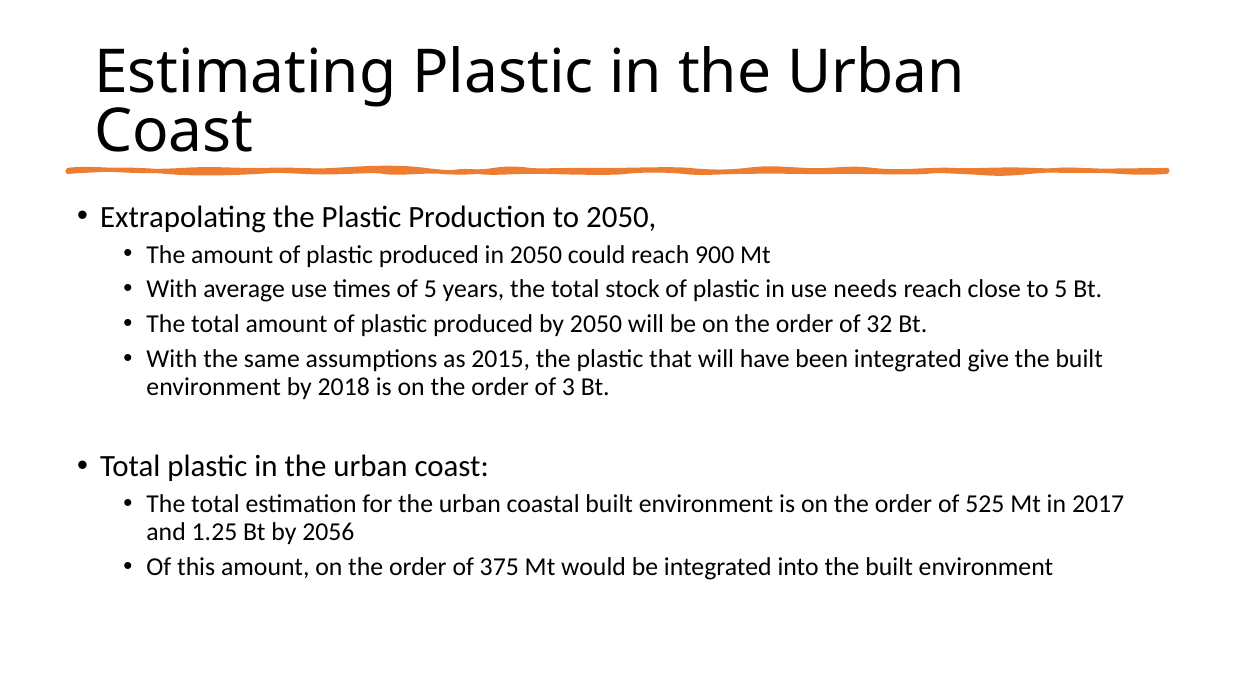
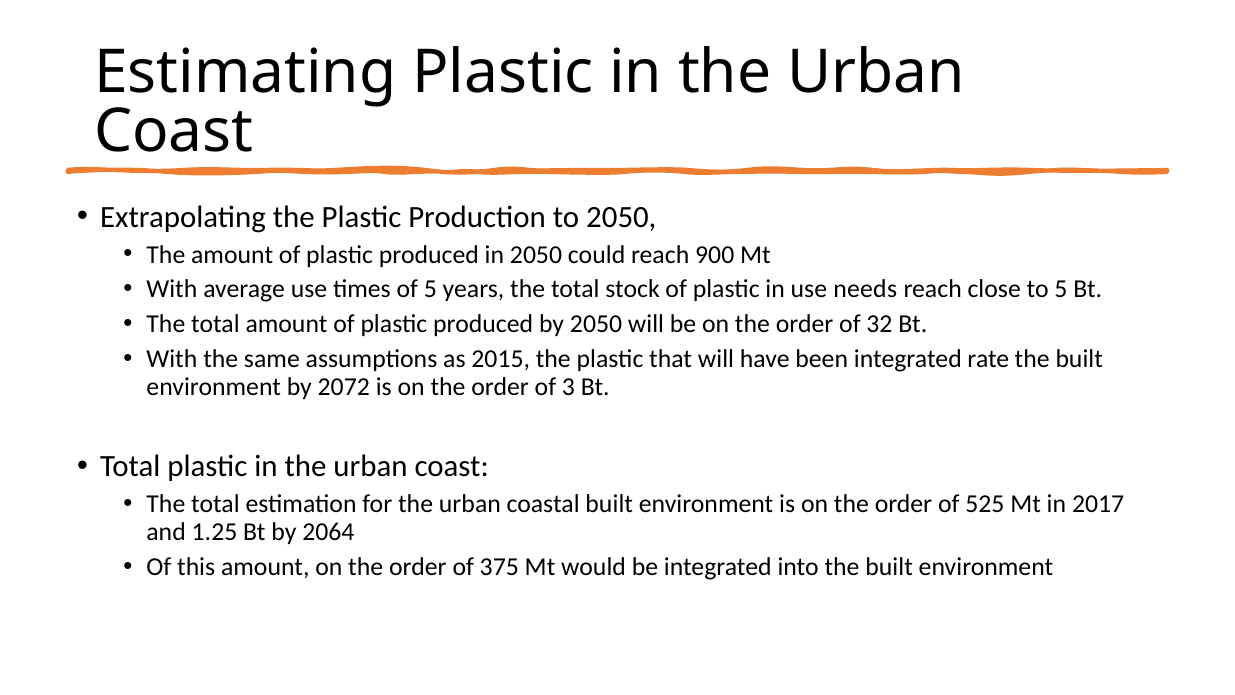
give: give -> rate (988, 359)
2018: 2018 -> 2072 (344, 387)
2056: 2056 -> 2064 (328, 532)
